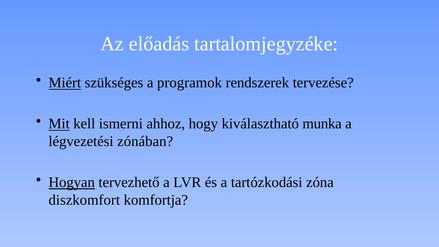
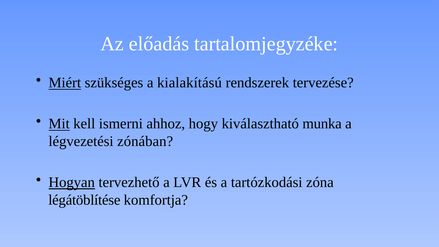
programok: programok -> kialakítású (189, 83)
diszkomfort: diszkomfort -> légátöblítése (84, 200)
